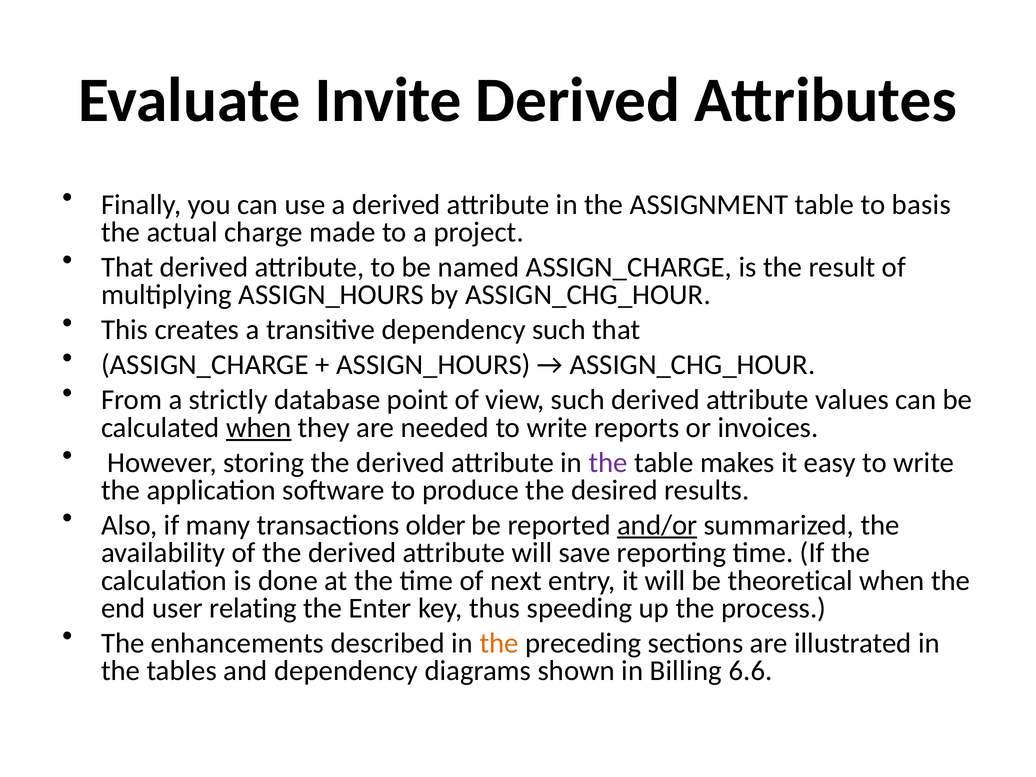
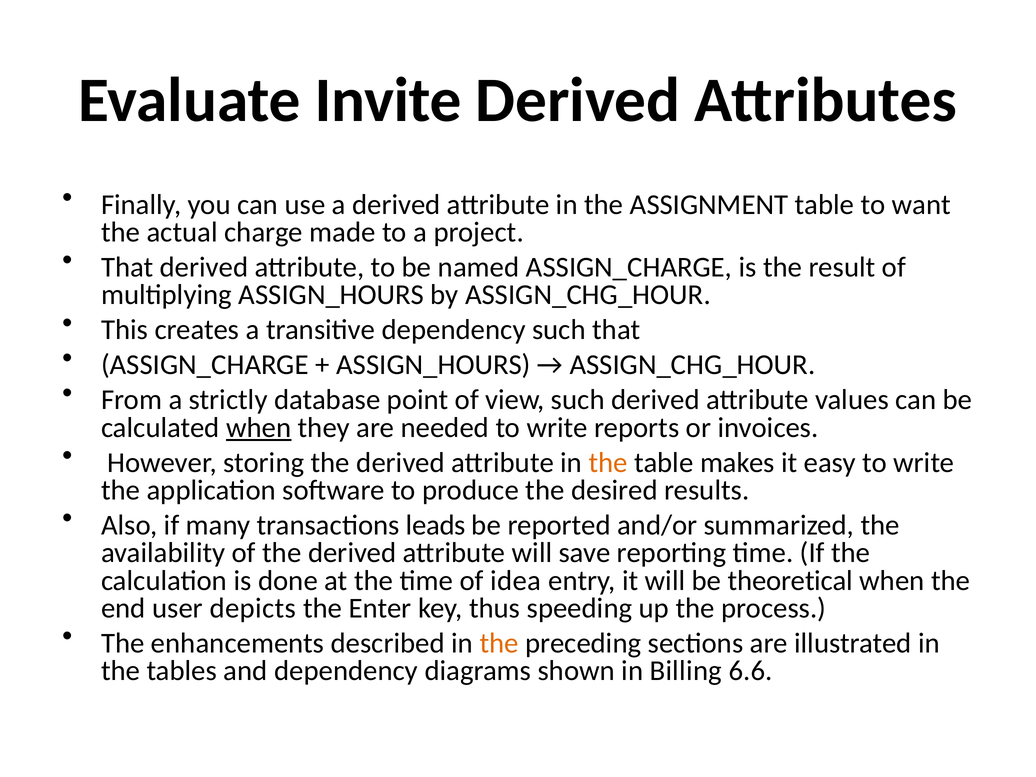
basis: basis -> want (921, 205)
the colour: purple -> orange (608, 463)
older: older -> leads (436, 525)
and/or underline: present -> none (657, 525)
next: next -> idea (516, 581)
relating: relating -> depicts (253, 608)
